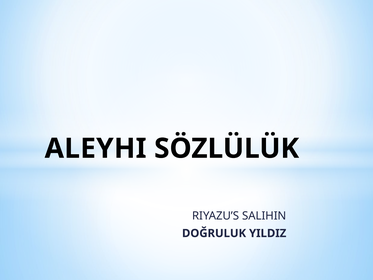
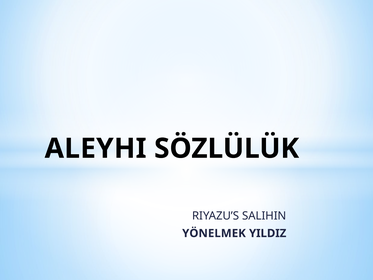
DOĞRULUK: DOĞRULUK -> YÖNELMEK (214, 233)
